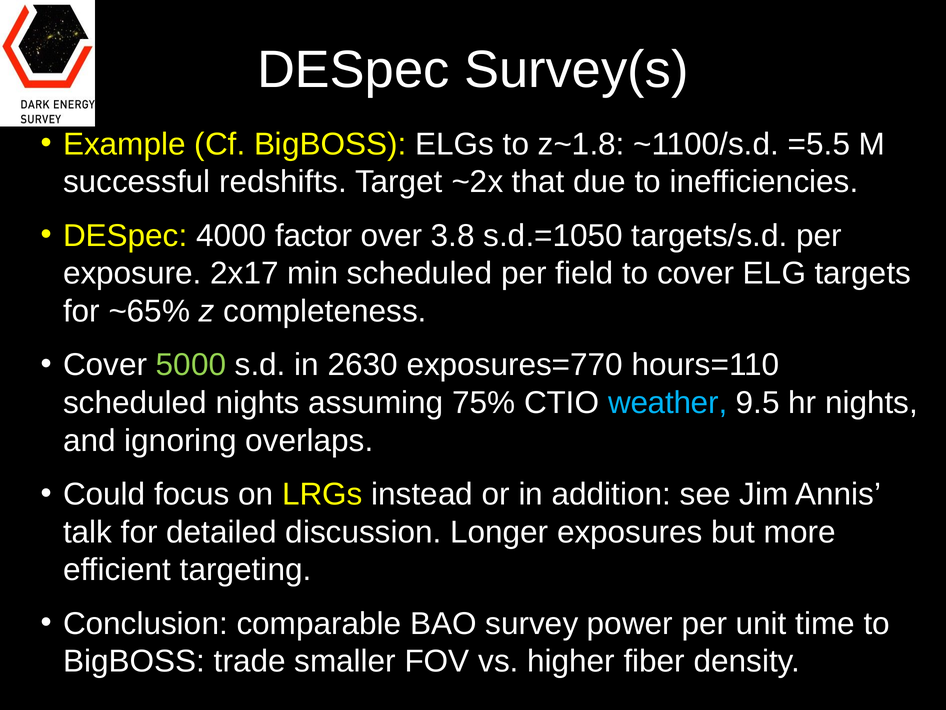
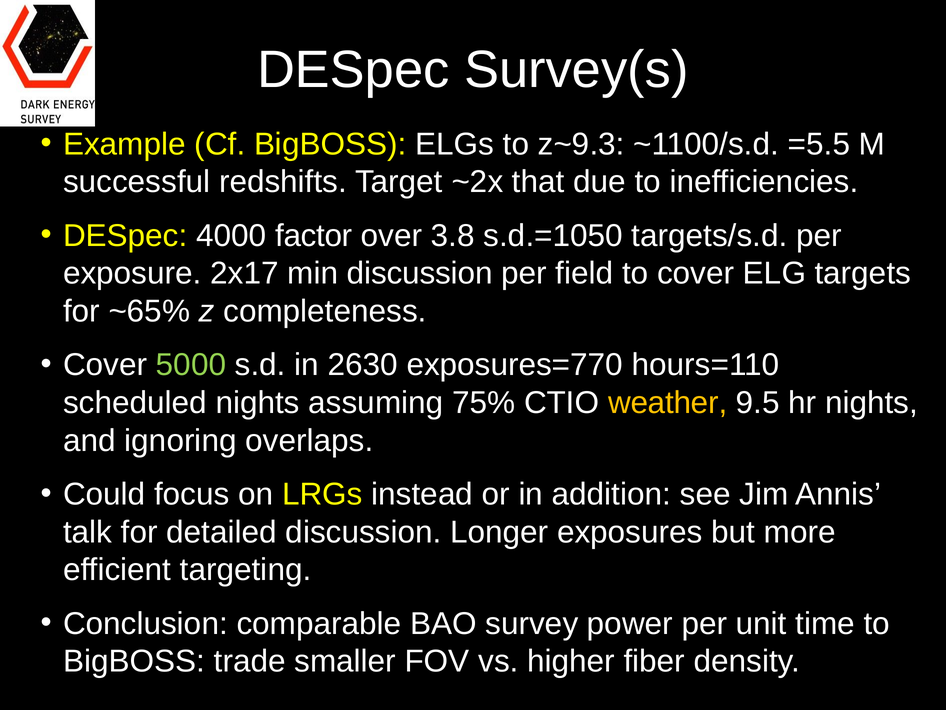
z~1.8: z~1.8 -> z~9.3 (581, 144)
min scheduled: scheduled -> discussion (420, 273)
weather colour: light blue -> yellow (668, 403)
